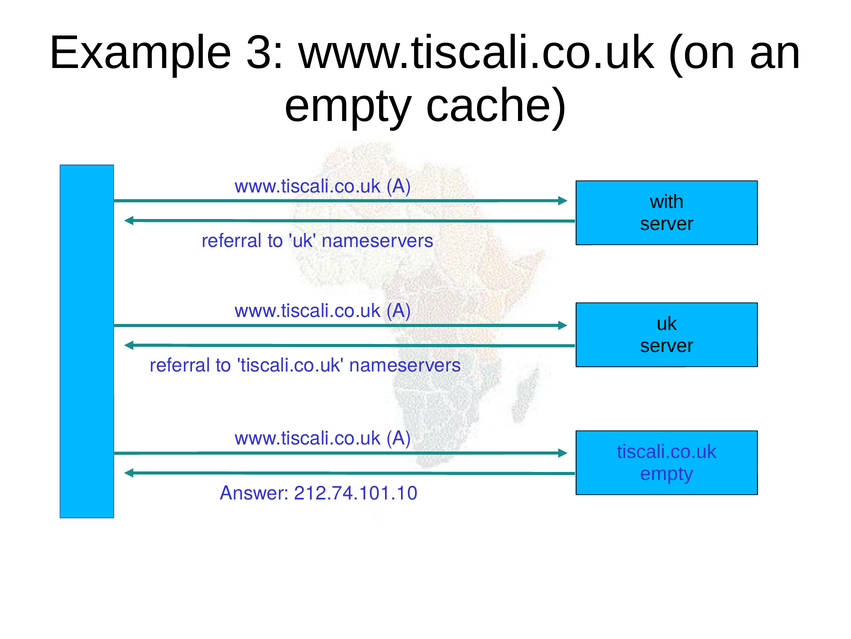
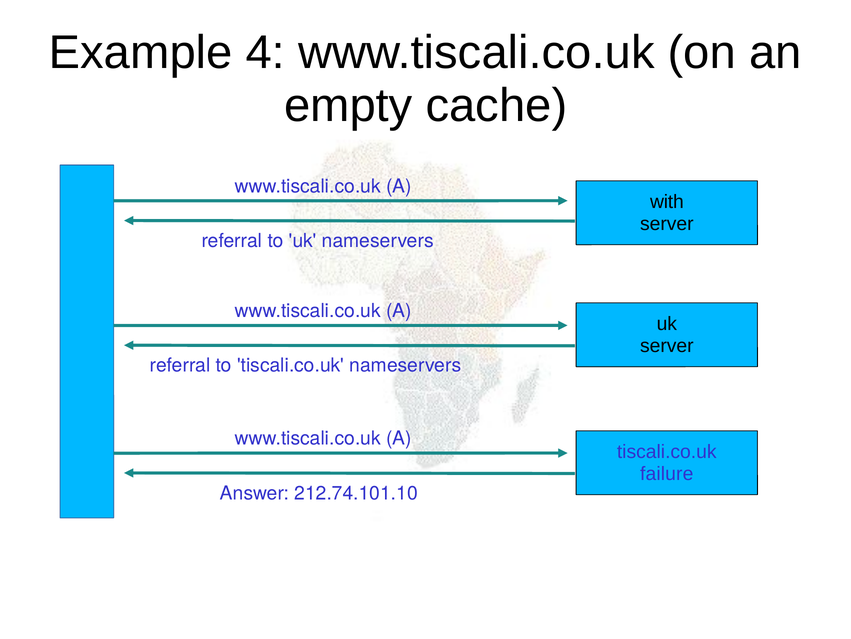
3: 3 -> 4 (265, 53)
empty: empty -> failure (667, 474)
